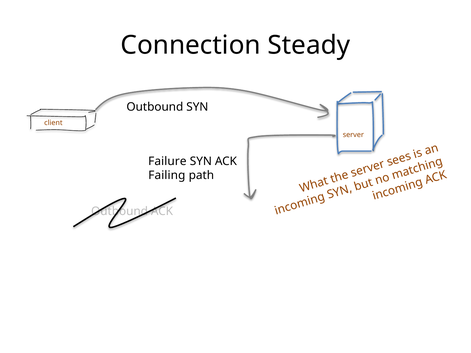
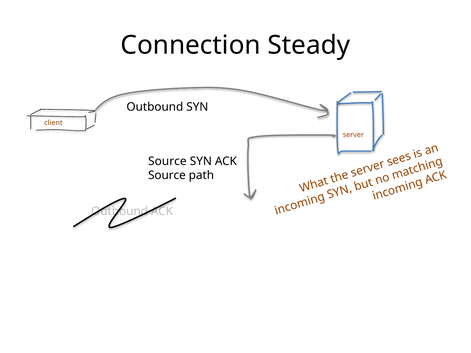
Failure: Failure -> Source (167, 161)
Failing: Failing -> Source (167, 176)
